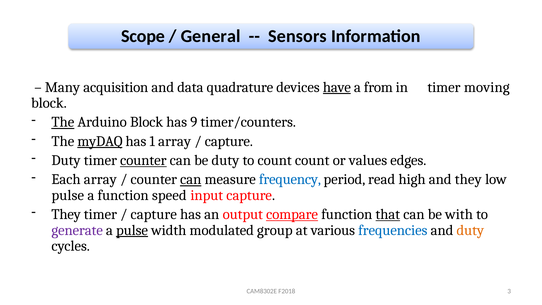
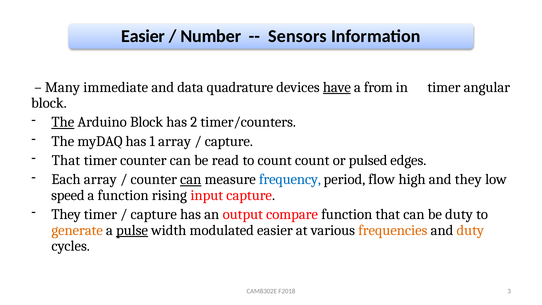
Scope: Scope -> Easier (143, 36)
General: General -> Number (211, 36)
acquisition: acquisition -> immediate (116, 87)
moving: moving -> angular (487, 87)
9: 9 -> 2 (194, 122)
myDAQ underline: present -> none (100, 141)
Duty: Duty -> That (66, 160)
counter underline: present -> none (143, 160)
be duty: duty -> read (225, 160)
values: values -> pulsed (368, 160)
read: read -> flow (382, 179)
pulse: pulse -> speed (68, 195)
speed: speed -> rising (169, 195)
compare underline: present -> none (292, 214)
that underline: present -> none (388, 214)
be with: with -> duty (459, 214)
generate colour: purple -> orange (77, 230)
modulated group: group -> easier (275, 230)
frequencies colour: blue -> orange (393, 230)
